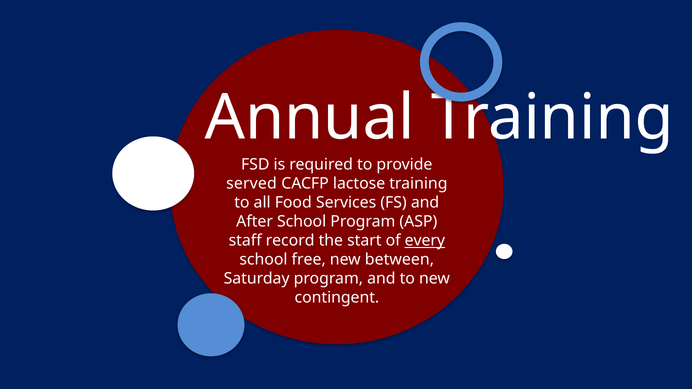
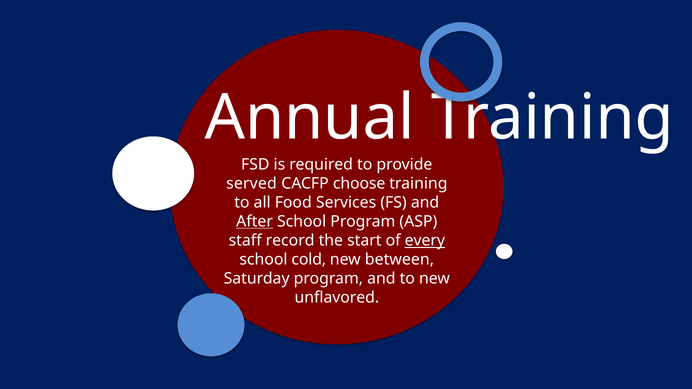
lactose: lactose -> choose (359, 184)
After underline: none -> present (255, 222)
free: free -> cold (309, 260)
contingent: contingent -> unflavored (337, 298)
